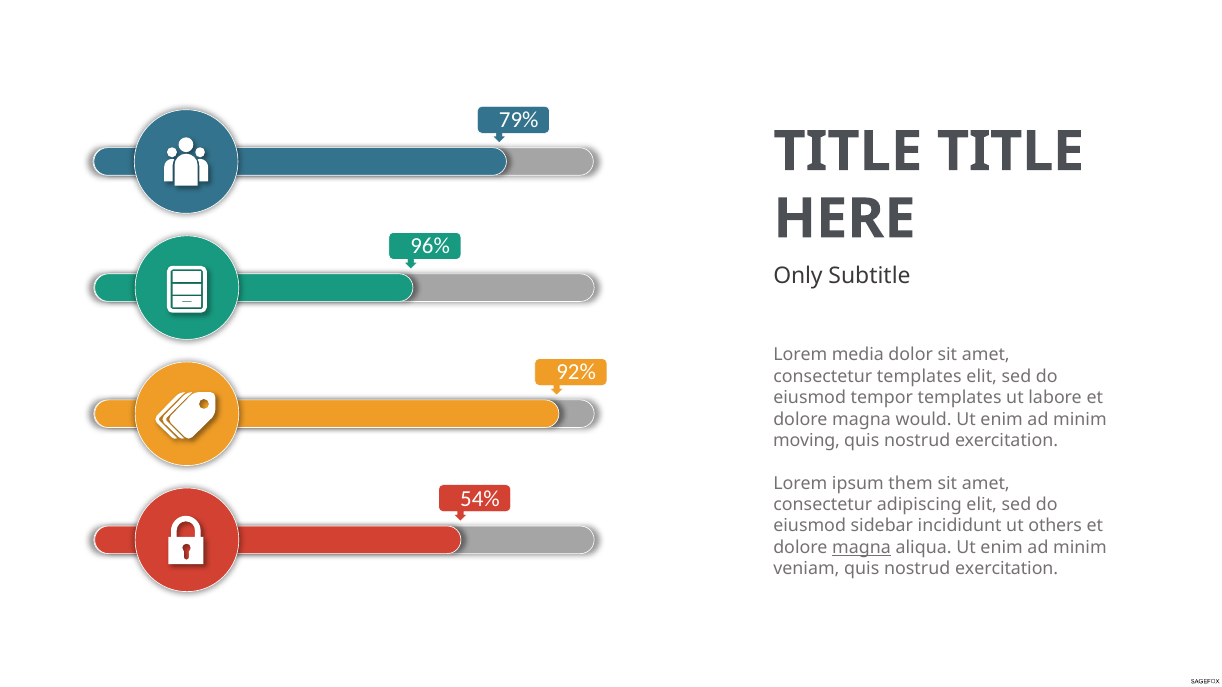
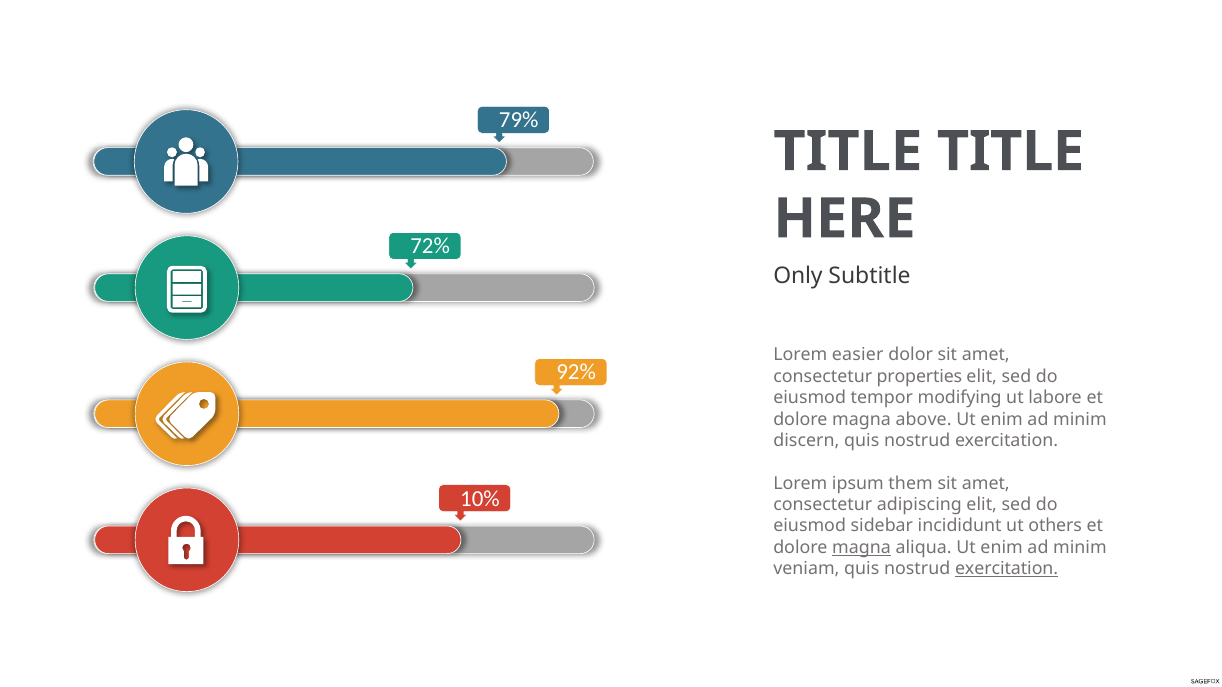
96%: 96% -> 72% (430, 246)
media: media -> easier (858, 355)
consectetur templates: templates -> properties (919, 377)
tempor templates: templates -> modifying (960, 398)
would: would -> above (924, 419)
moving: moving -> discern (806, 441)
54%: 54% -> 10% (480, 499)
exercitation underline: none -> present (1007, 569)
